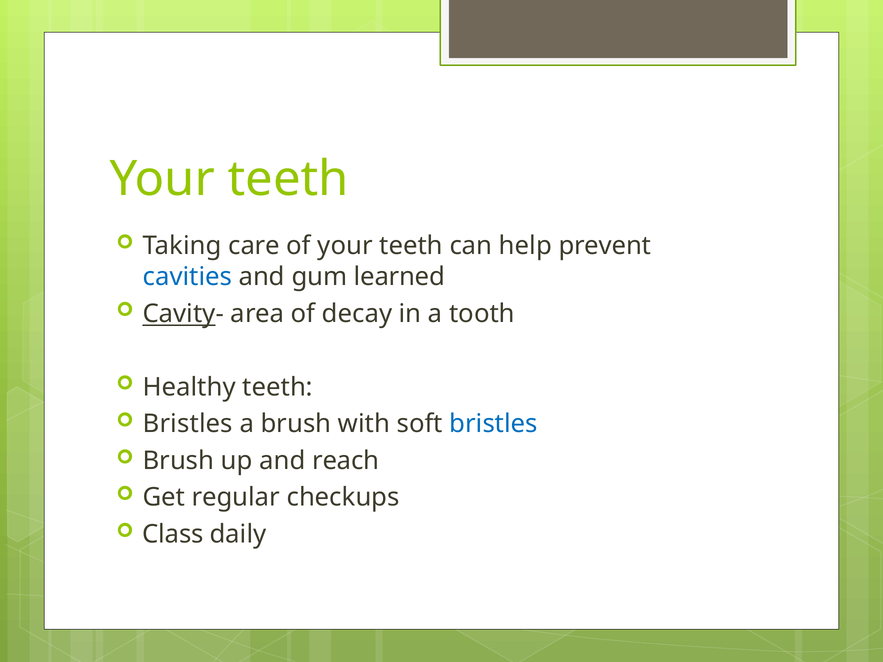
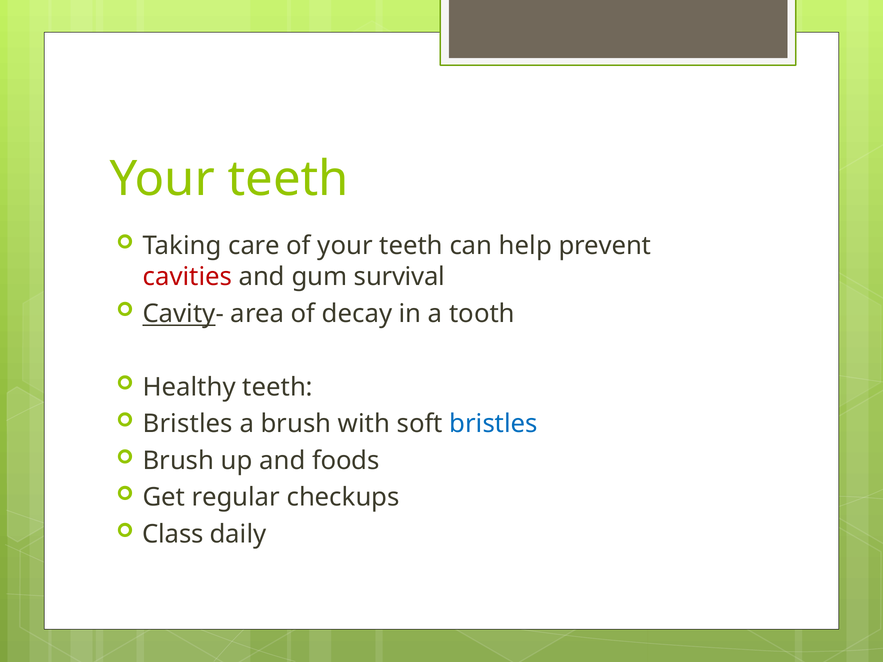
cavities colour: blue -> red (187, 277)
learned: learned -> survival (399, 277)
reach: reach -> foods (346, 461)
